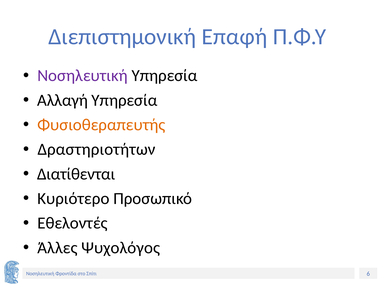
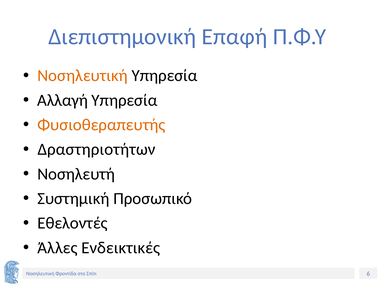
Νοσηλευτική colour: purple -> orange (83, 76)
Διατίθενται: Διατίθενται -> Νοσηλευτή (76, 174)
Κυριότερο: Κυριότερο -> Συστημική (73, 199)
Ψυχολόγος: Ψυχολόγος -> Ενδεικτικές (121, 248)
